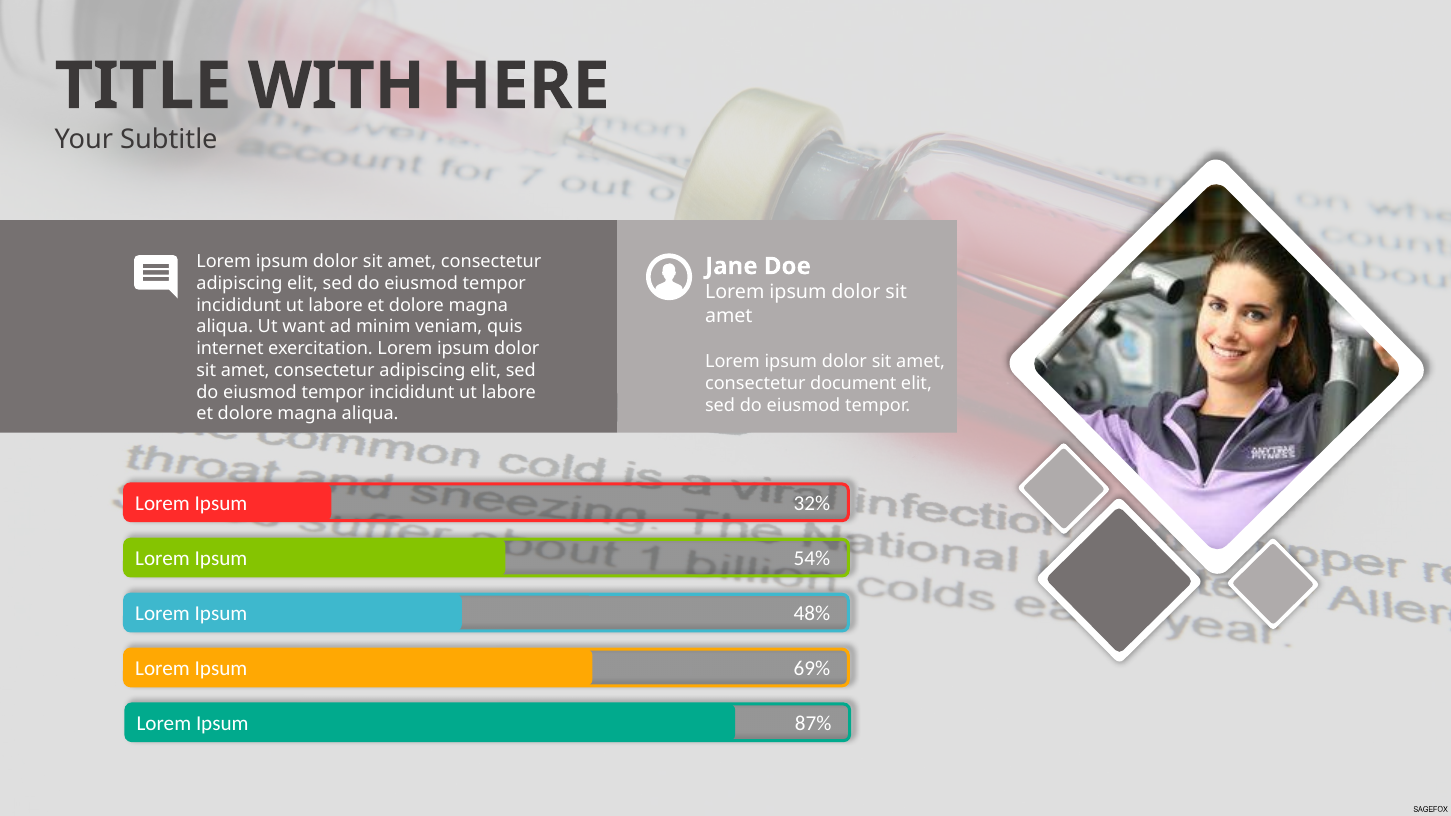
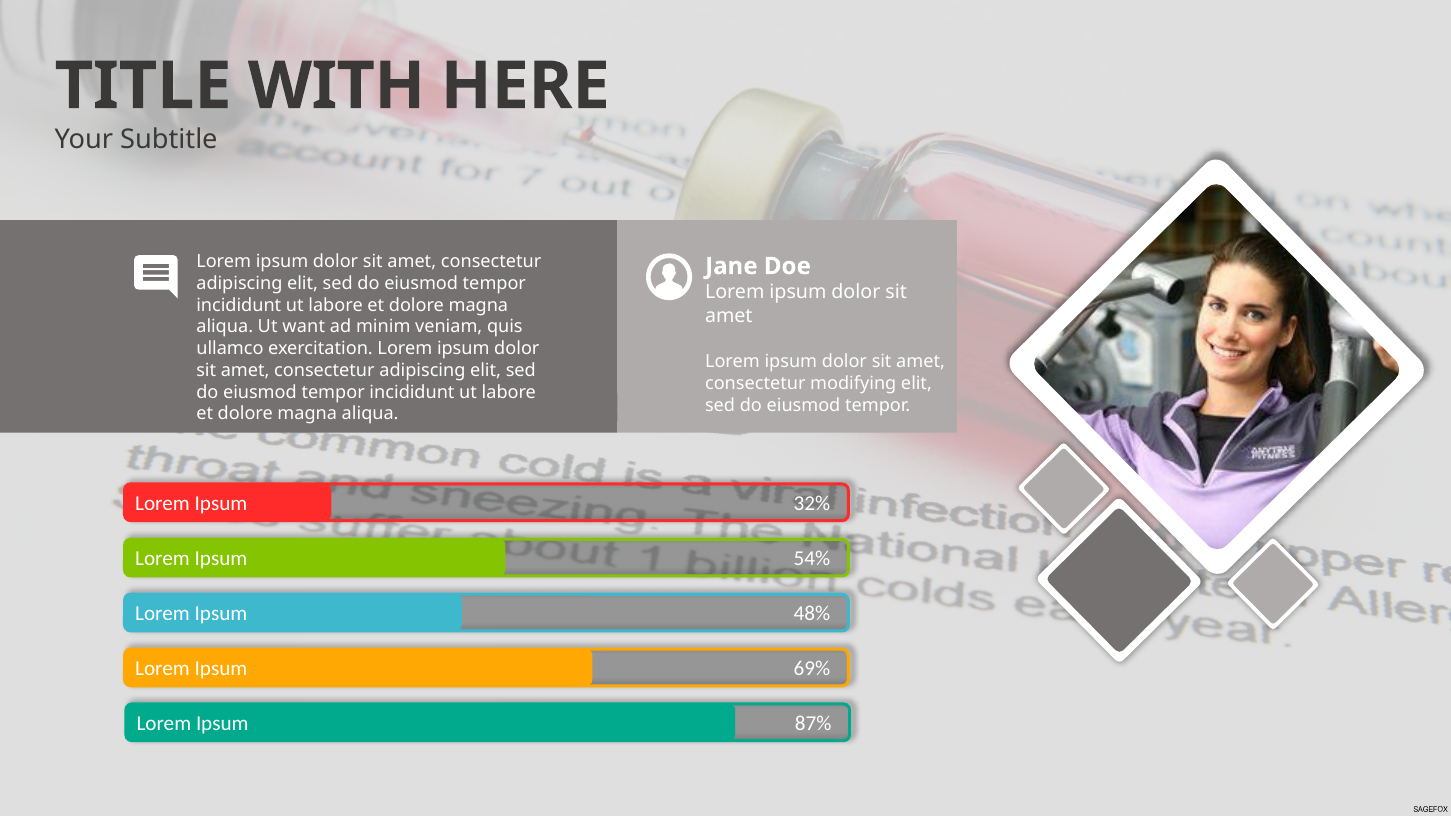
internet: internet -> ullamco (230, 349)
document: document -> modifying (853, 384)
